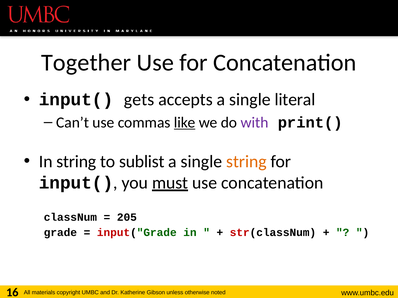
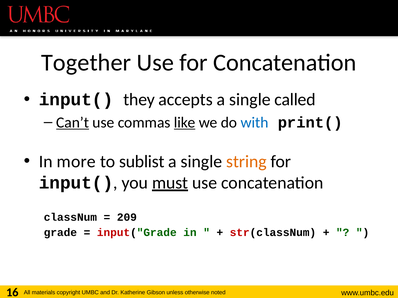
gets: gets -> they (139, 100)
literal: literal -> called (295, 100)
Can’t underline: none -> present (73, 123)
with colour: purple -> blue (255, 123)
In string: string -> more (76, 162)
205: 205 -> 209 (127, 217)
